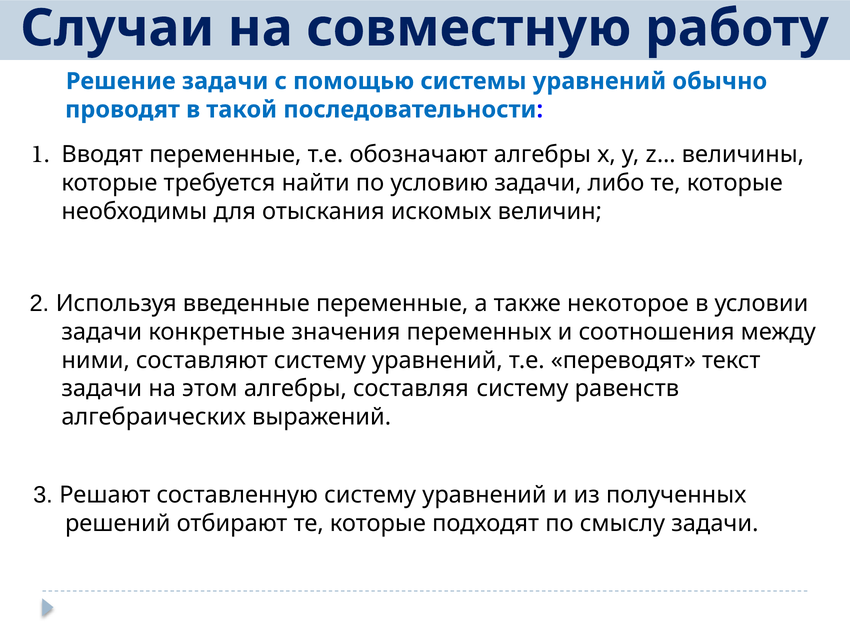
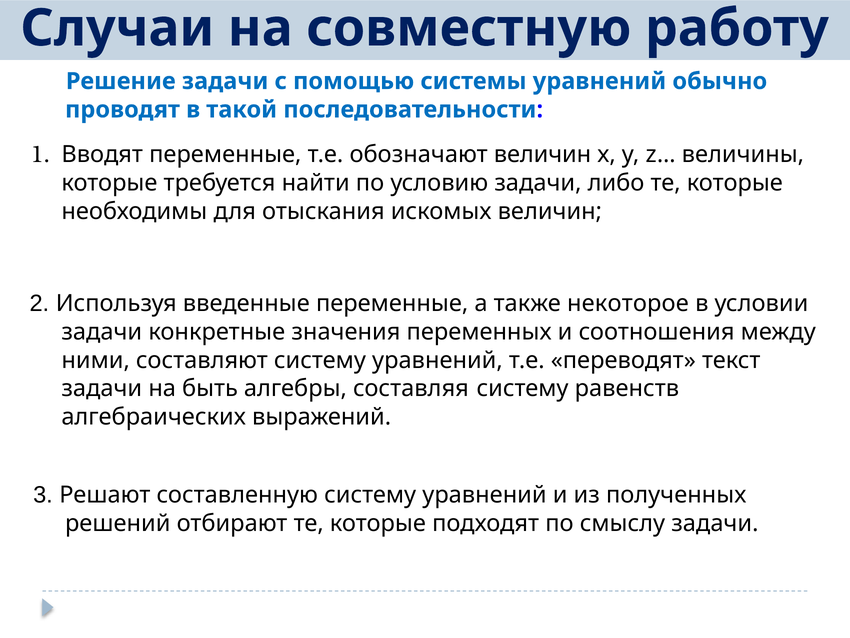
обозначают алгебры: алгебры -> величин (543, 155)
этом: этом -> быть (210, 388)
